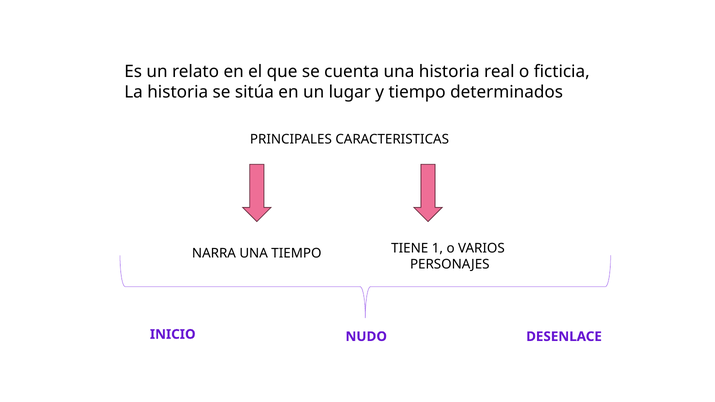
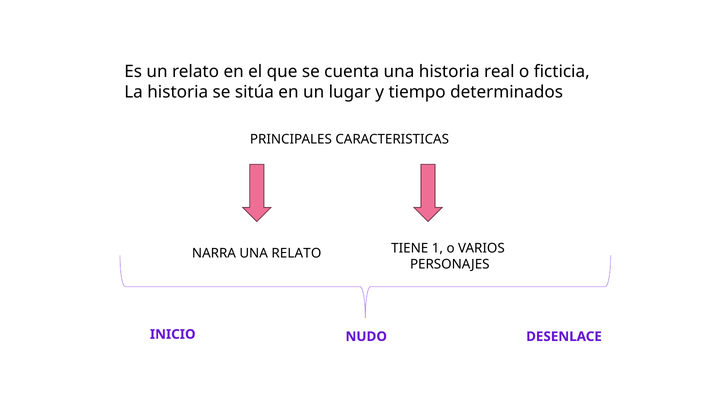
UNA TIEMPO: TIEMPO -> RELATO (296, 254)
